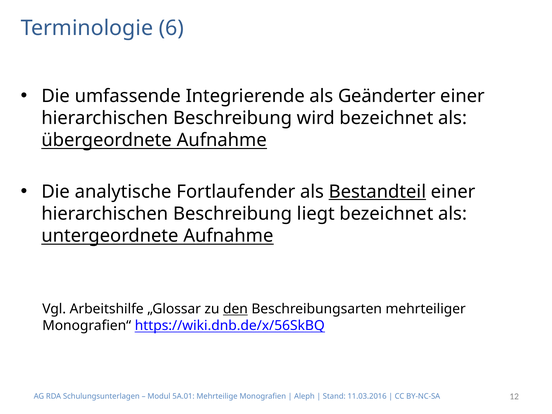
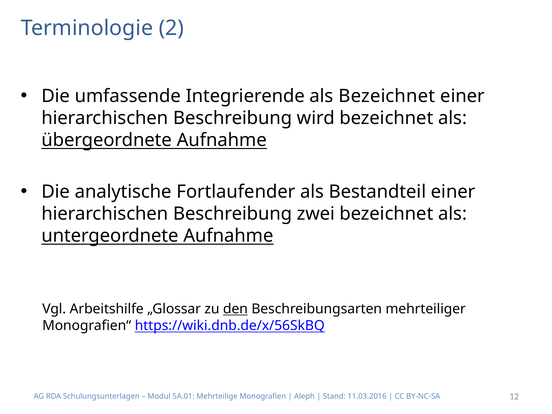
6: 6 -> 2 (171, 28)
als Geänderter: Geänderter -> Bezeichnet (387, 96)
Bestandteil underline: present -> none (377, 192)
liegt: liegt -> zwei (316, 214)
